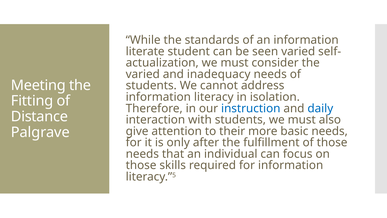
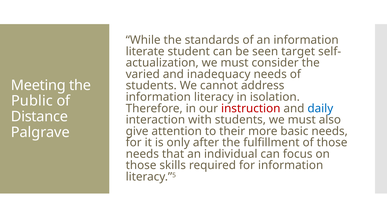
seen varied: varied -> target (298, 51)
Fitting: Fitting -> Public (32, 101)
instruction colour: blue -> red (251, 108)
